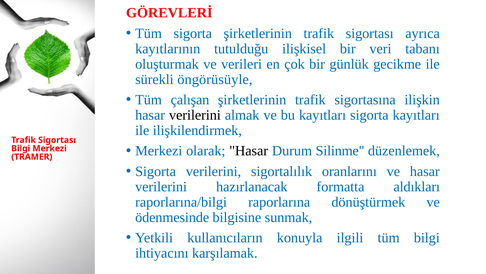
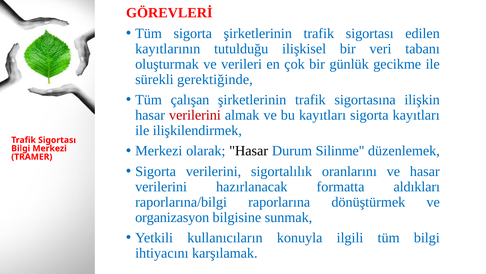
ayrıca: ayrıca -> edilen (423, 33)
öngörüsüyle: öngörüsüyle -> gerektiğinde (215, 79)
verilerini colour: black -> red (195, 115)
ödenmesinde: ödenmesinde -> organizasyon (172, 217)
